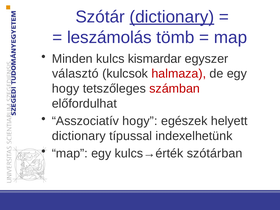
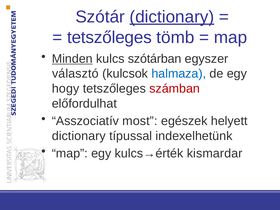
leszámolás: leszámolás -> tetszőleges (109, 37)
Minden underline: none -> present (72, 59)
kismardar: kismardar -> szótárban (155, 59)
halmaza colour: red -> blue (179, 74)
Asszociatív hogy: hogy -> most (140, 121)
szótárban: szótárban -> kismardar (215, 153)
